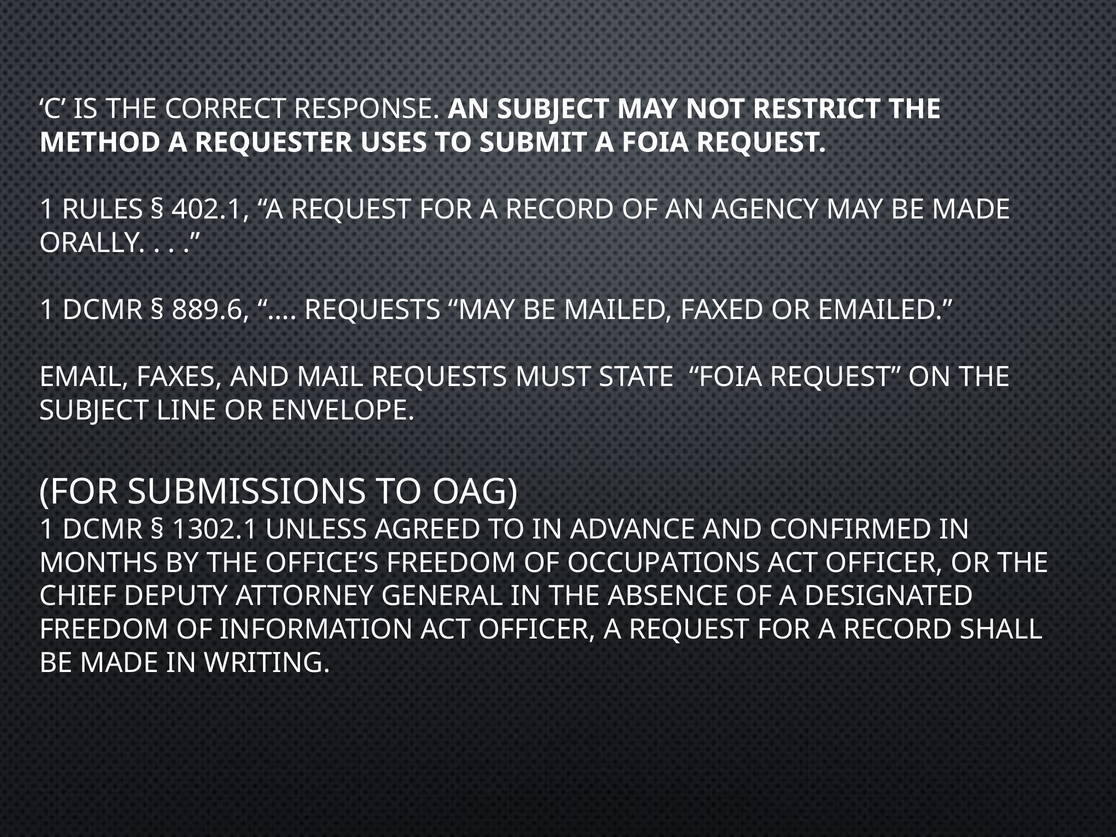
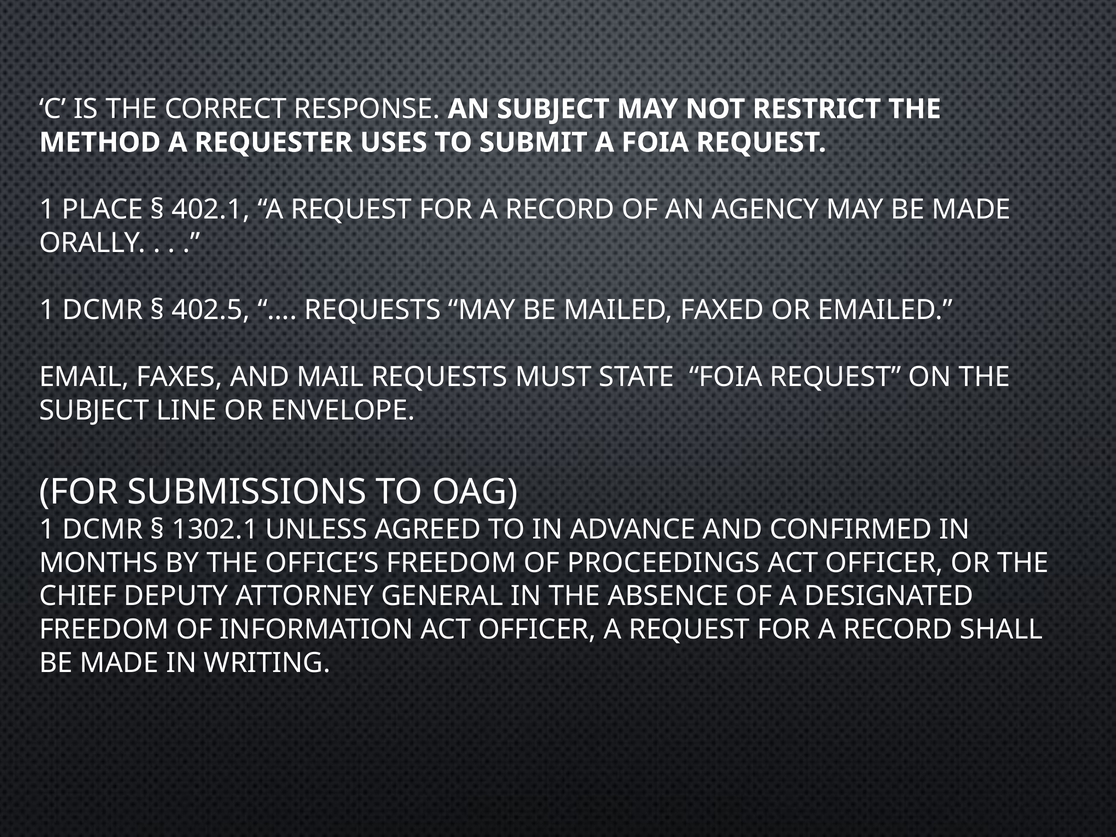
RULES: RULES -> PLACE (103, 209)
889.6: 889.6 -> 402.5 (211, 310)
OCCUPATIONS: OCCUPATIONS -> PROCEEDINGS (664, 563)
